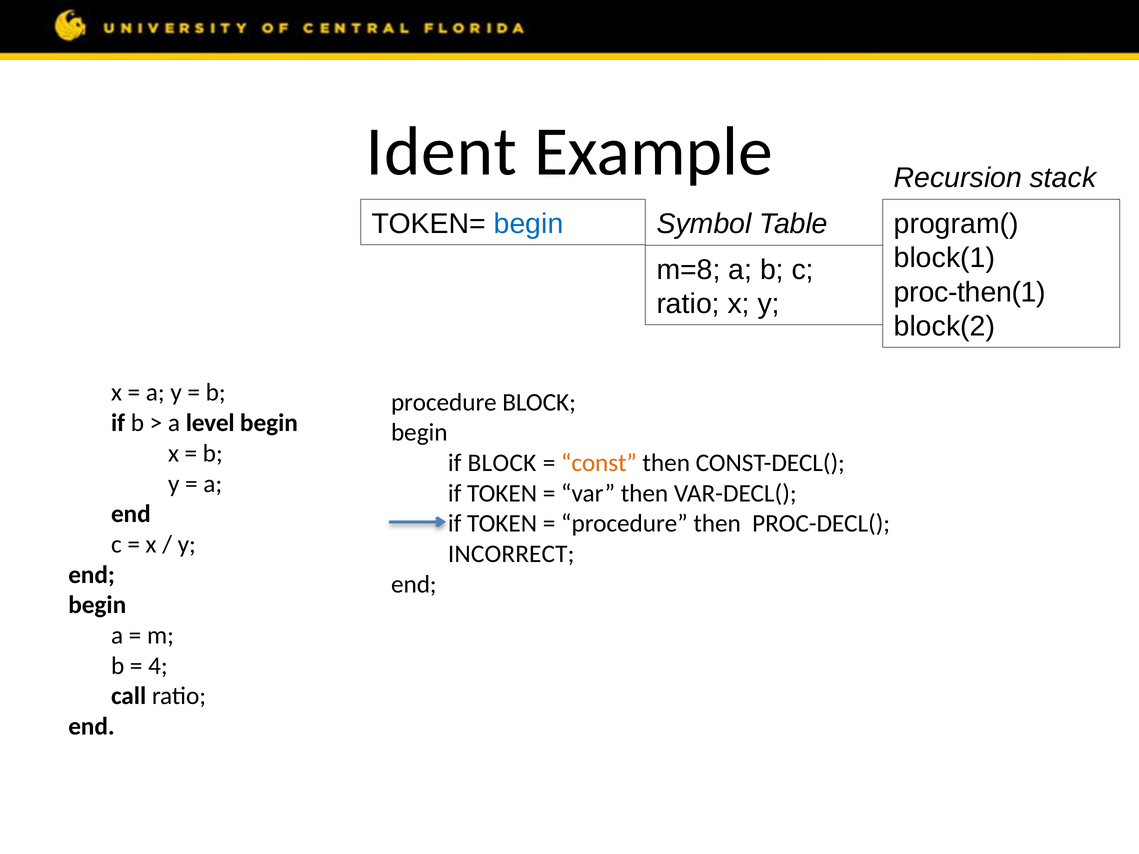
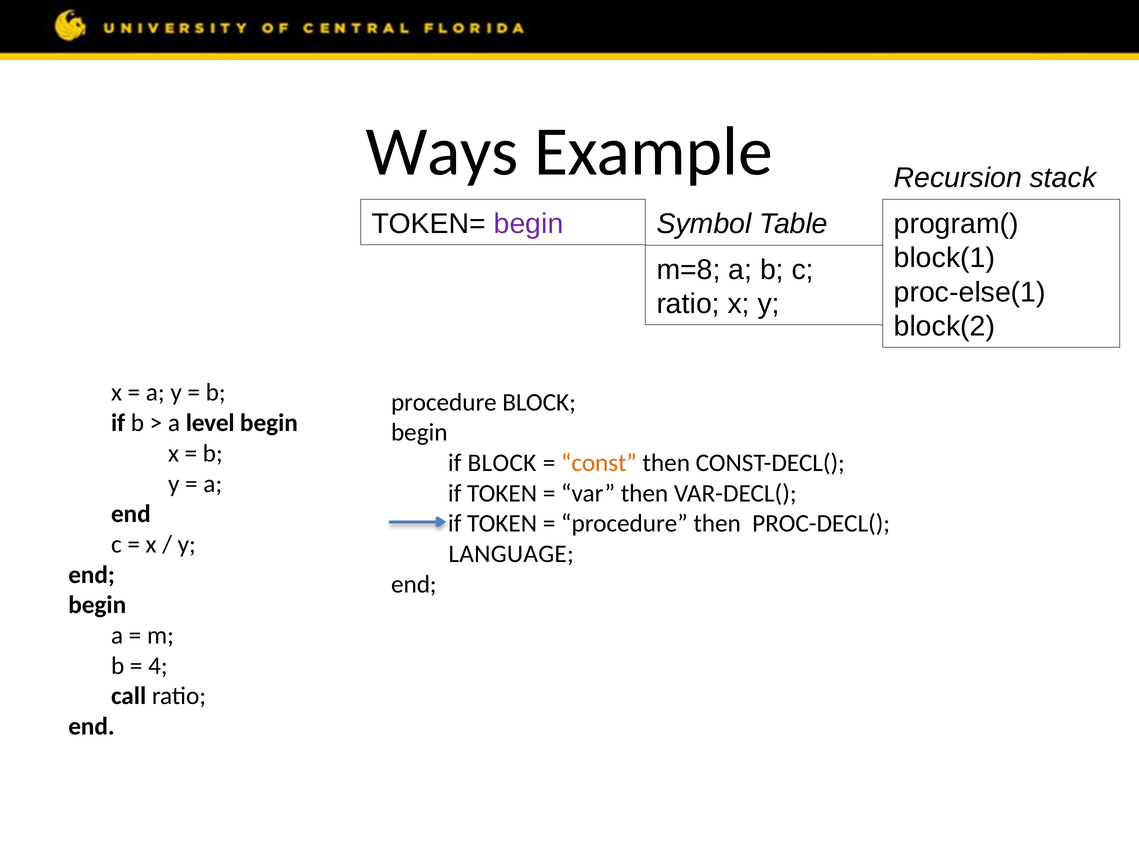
Ident: Ident -> Ways (442, 152)
begin colour: blue -> purple (529, 224)
proc-then(1: proc-then(1 -> proc-else(1 (970, 292)
INCORRECT: INCORRECT -> LANGUAGE (511, 554)
